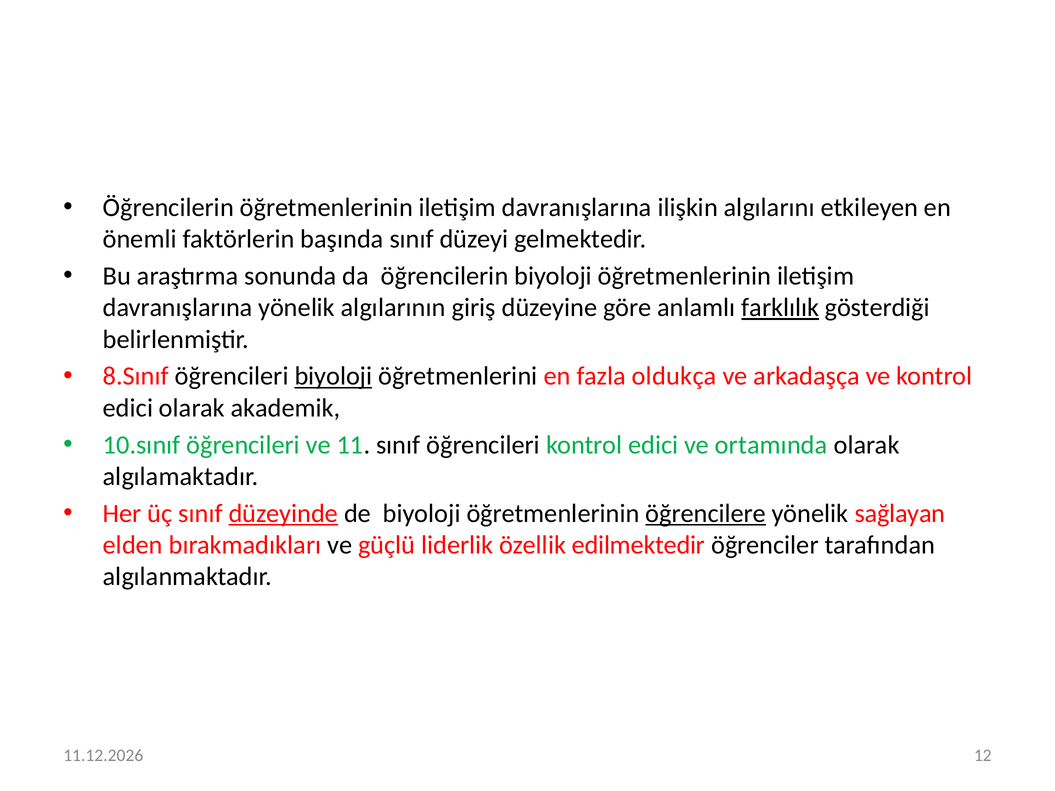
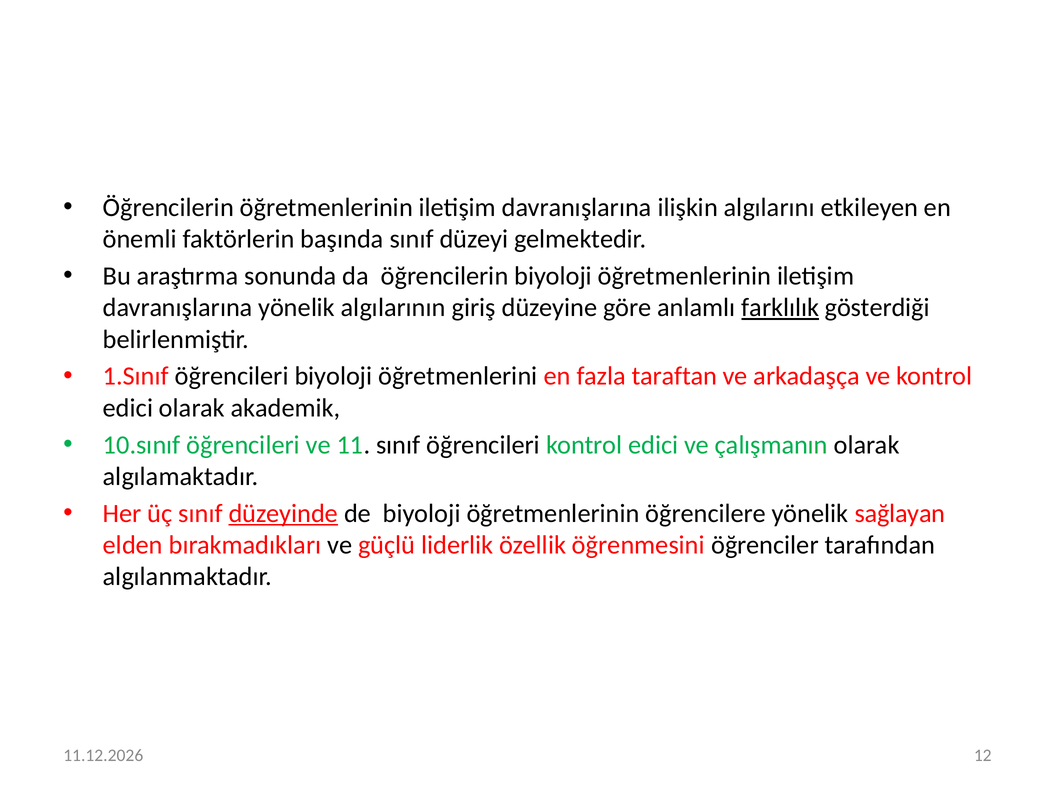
8.Sınıf: 8.Sınıf -> 1.Sınıf (136, 376)
biyoloji underline: present -> none (333, 376)
oldukça: oldukça -> taraftan (674, 376)
ortamında: ortamında -> çalışmanın (771, 445)
öğrencilere underline: present -> none (706, 514)
edilmektedir: edilmektedir -> öğrenmesini (638, 545)
